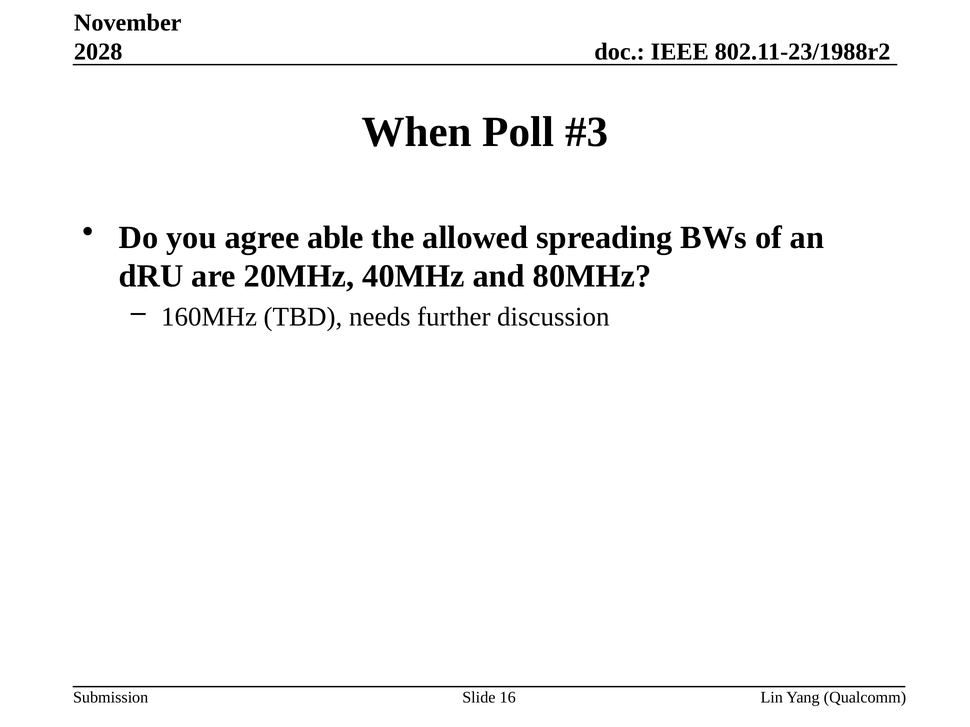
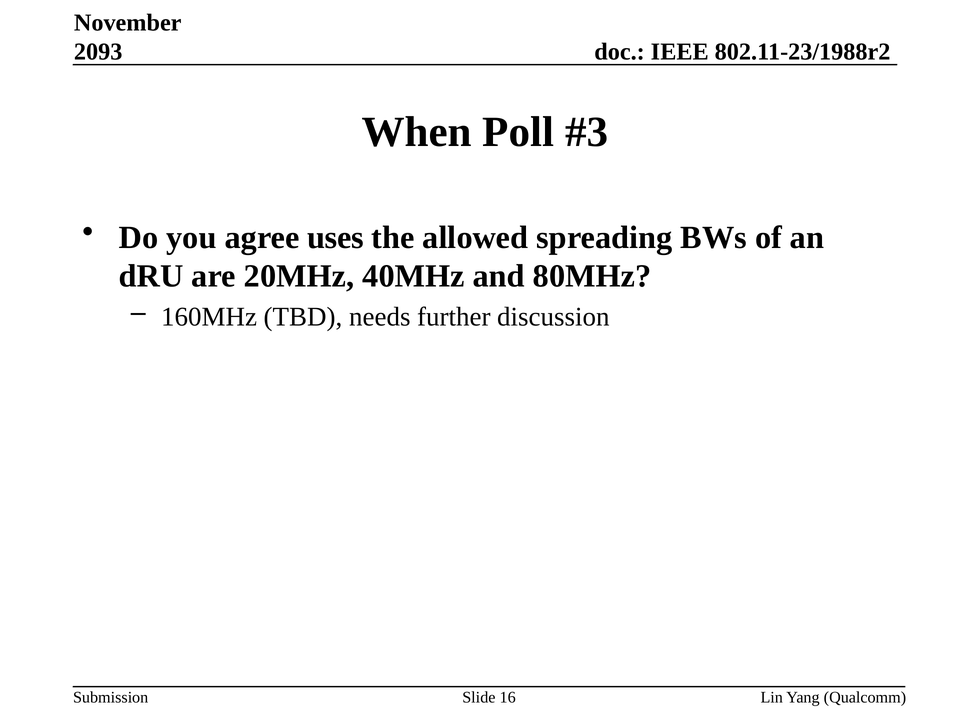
2028: 2028 -> 2093 (98, 52)
able: able -> uses (336, 238)
